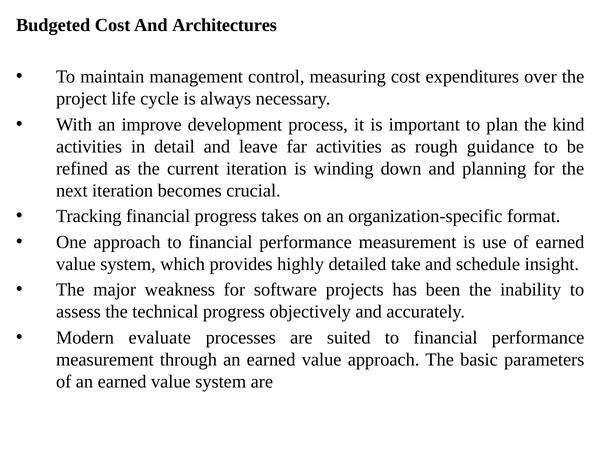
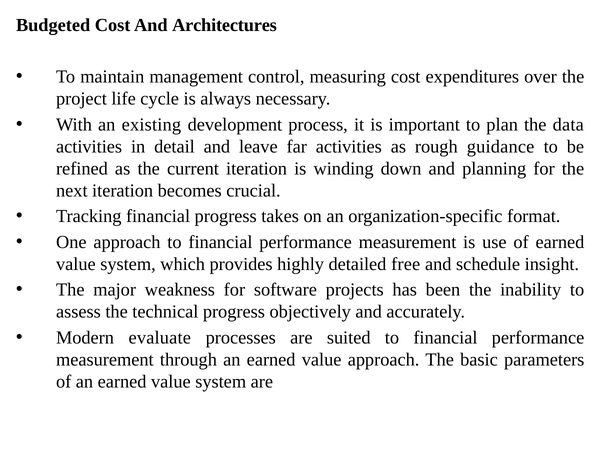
improve: improve -> existing (151, 124)
kind: kind -> data (568, 124)
take: take -> free (406, 264)
